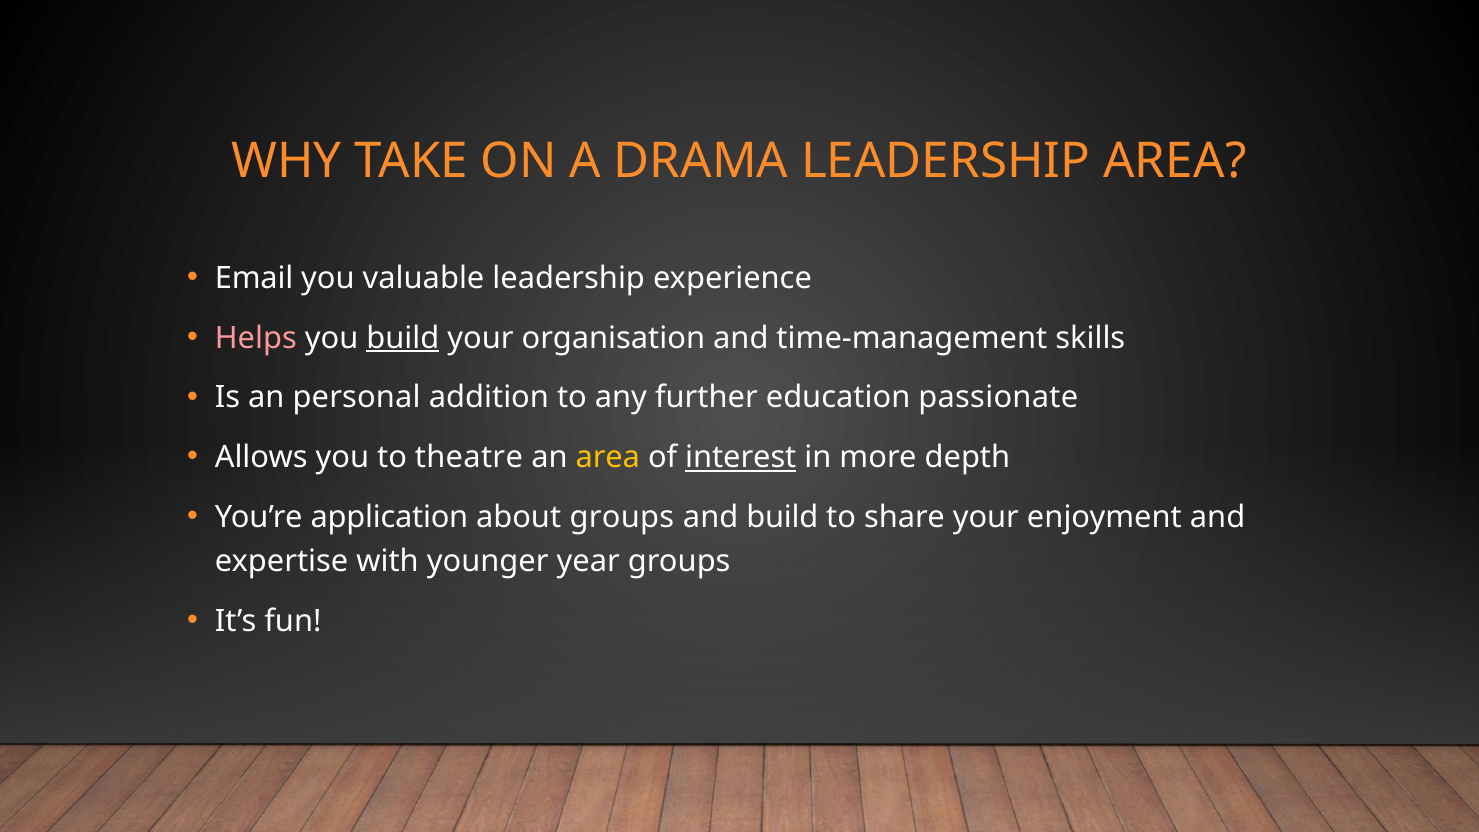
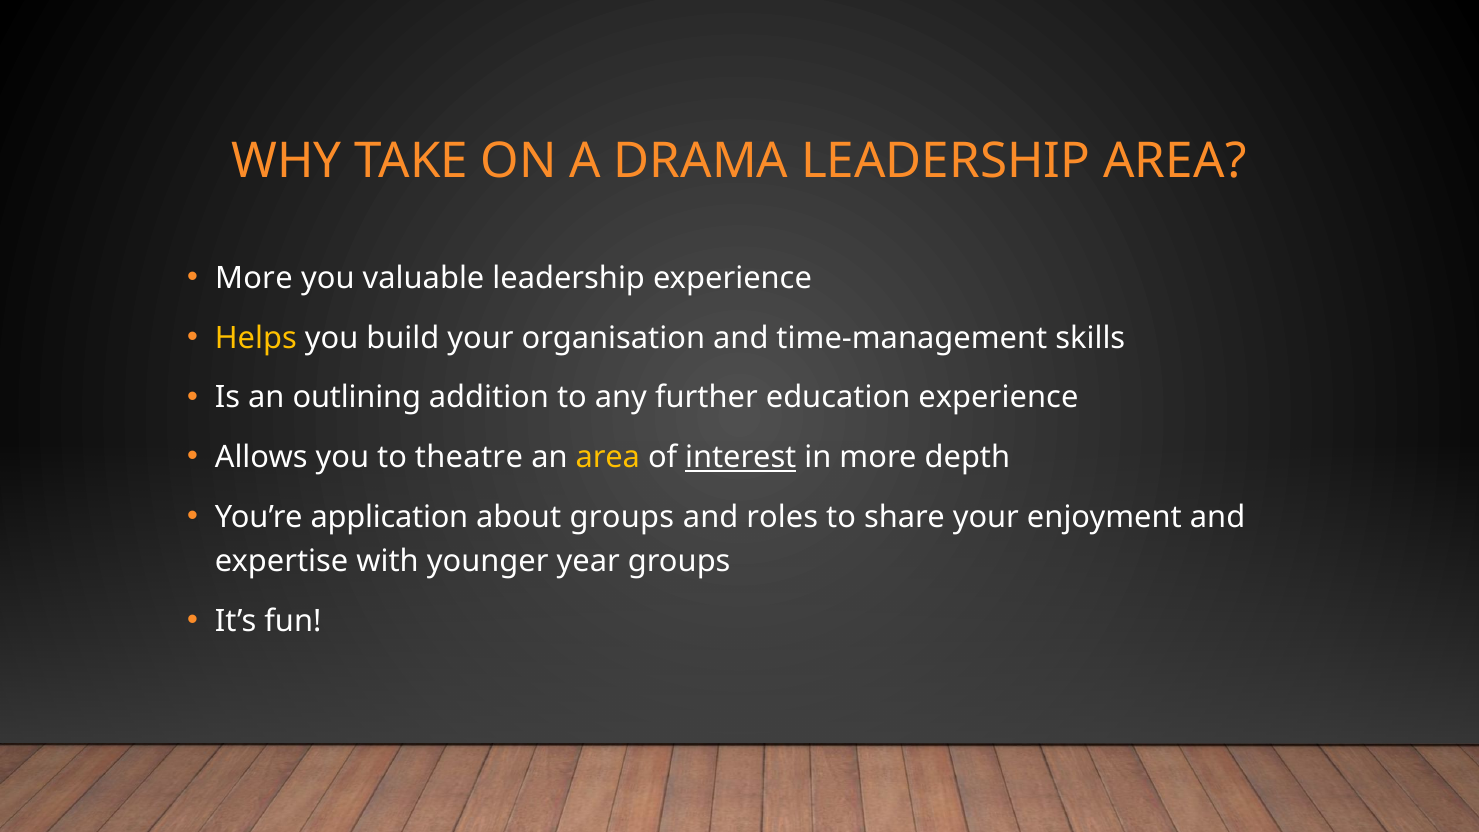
Email: Email -> More (254, 278)
Helps colour: pink -> yellow (256, 338)
build underline: present -> none (403, 338)
personal: personal -> outlining (357, 398)
education passionate: passionate -> experience (998, 398)
and build: build -> roles (782, 517)
